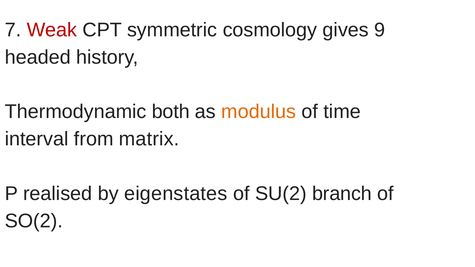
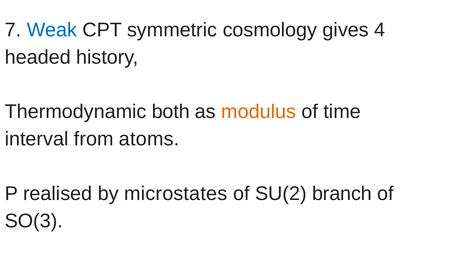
Weak colour: red -> blue (52, 30)
9: 9 -> 4 (380, 30)
matrix: matrix -> atoms (149, 139)
eigenstates: eigenstates -> microstates (176, 194)
SO(2: SO(2 -> SO(3 (34, 221)
